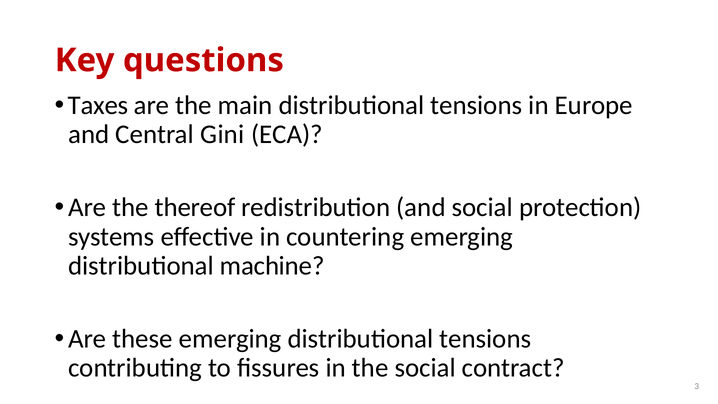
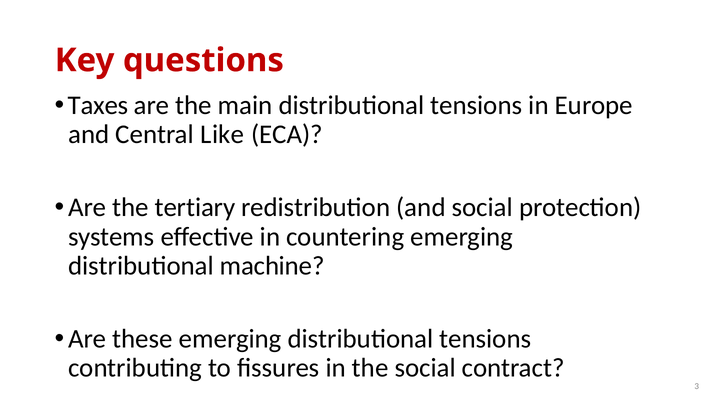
Gini: Gini -> Like (222, 134)
thereof: thereof -> tertiary (195, 207)
